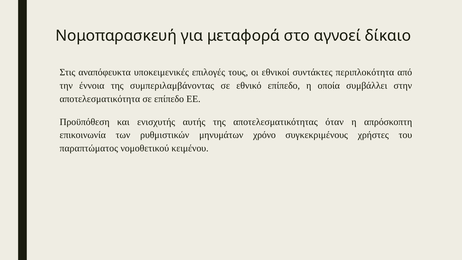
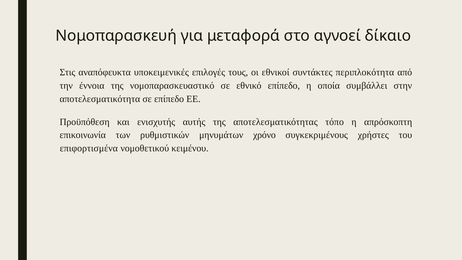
συμπεριλαμβάνοντας: συμπεριλαμβάνοντας -> νομοπαρασκευαστικό (172, 86)
όταν: όταν -> τόπο (335, 122)
παραπτώματος: παραπτώματος -> επιφορτισμένα (89, 148)
